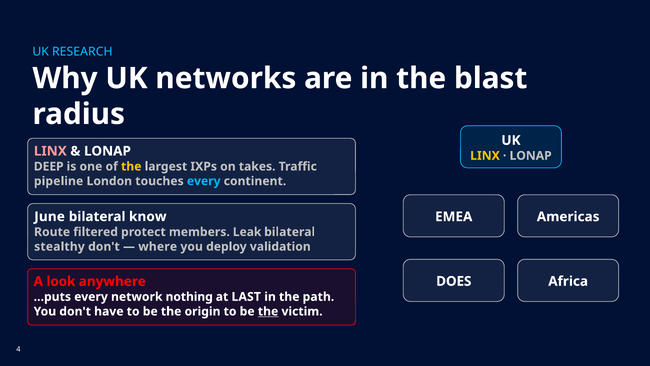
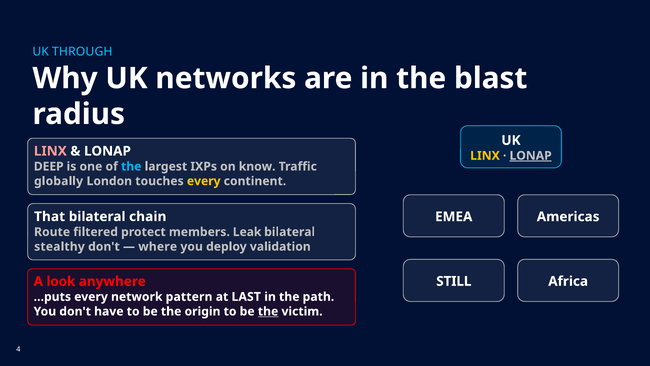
RESEARCH: RESEARCH -> THROUGH (82, 52)
LONAP underline: none -> present (531, 156)
the colour: yellow -> light blue (131, 166)
takes: takes -> know (257, 166)
pipeline: pipeline -> globally (59, 181)
every colour: light blue -> yellow (204, 181)
June: June -> That (50, 216)
know: know -> chain (148, 216)
DOES: DOES -> STILL (454, 281)
nothing: nothing -> pattern (189, 296)
